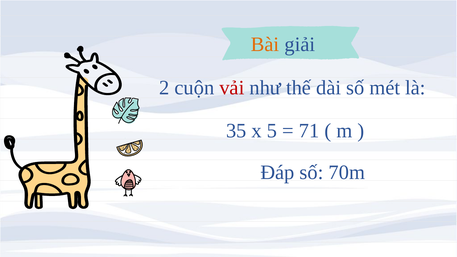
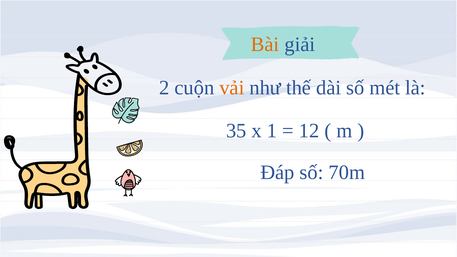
vải colour: red -> orange (232, 88)
5: 5 -> 1 (272, 131)
71: 71 -> 12 (309, 131)
